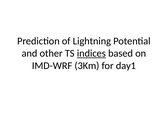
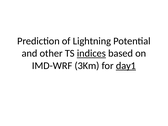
day1 underline: none -> present (126, 66)
